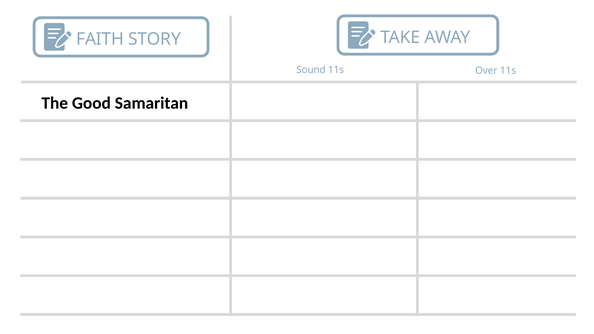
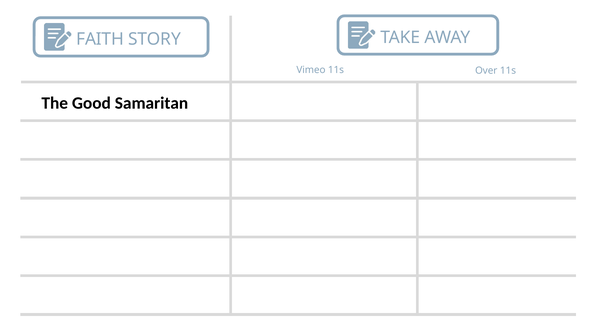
Sound: Sound -> Vimeo (311, 70)
